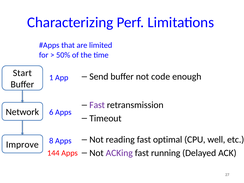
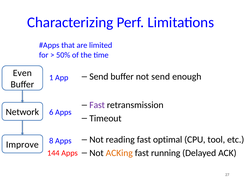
Start: Start -> Even (22, 73)
not code: code -> send (161, 77)
well: well -> tool (216, 140)
ACKing colour: purple -> orange (119, 153)
